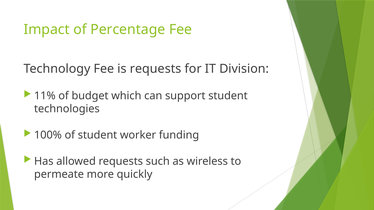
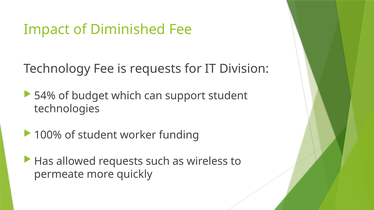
Percentage: Percentage -> Diminished (128, 29)
11%: 11% -> 54% (45, 96)
